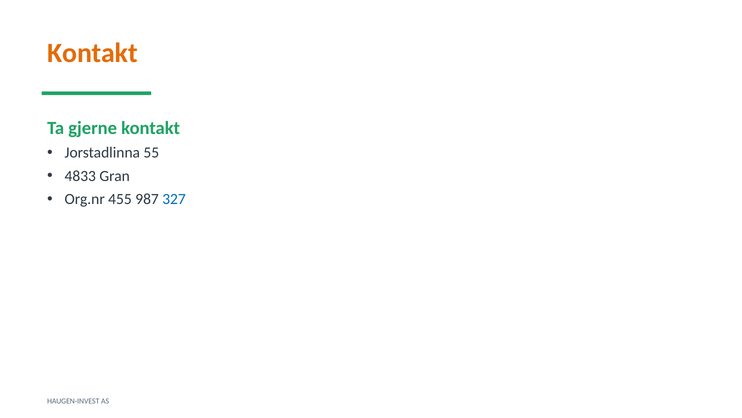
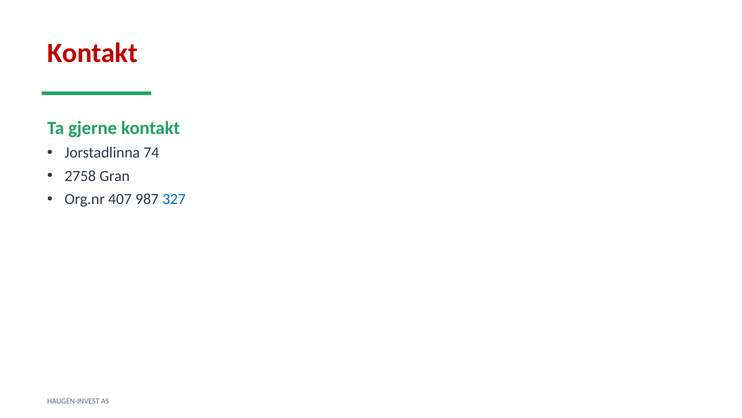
Kontakt colour: orange -> red (92, 53)
55: 55 -> 74 (151, 153)
4833: 4833 -> 2758 (80, 176)
455: 455 -> 407 (120, 199)
